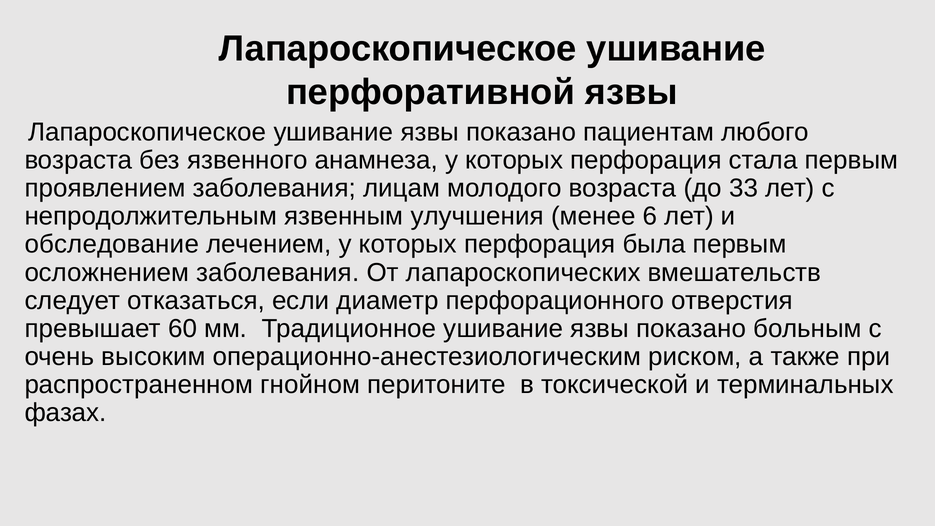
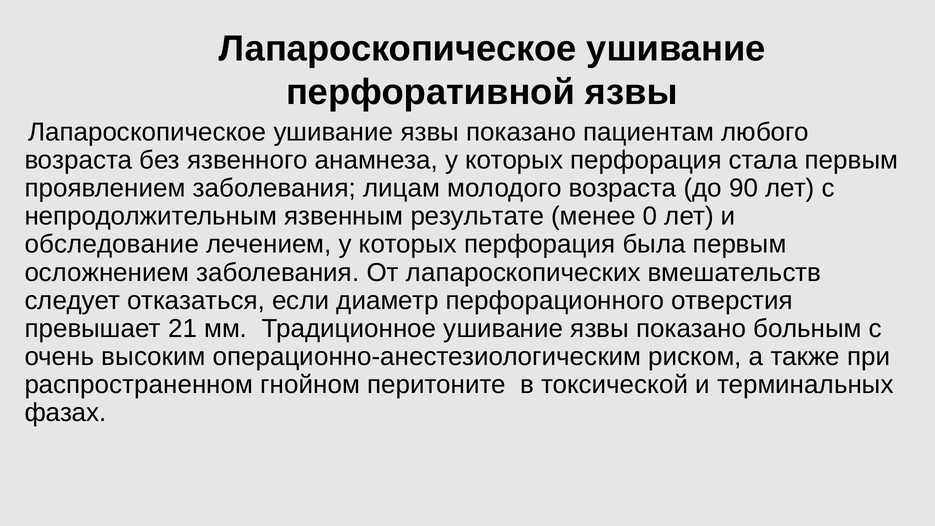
33: 33 -> 90 (744, 188)
улучшения: улучшения -> результате (477, 216)
6: 6 -> 0 (650, 216)
60: 60 -> 21 (183, 329)
